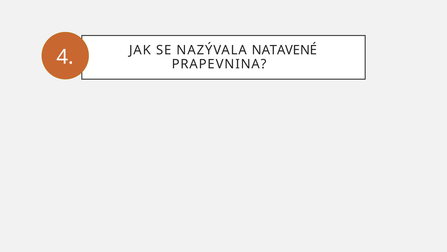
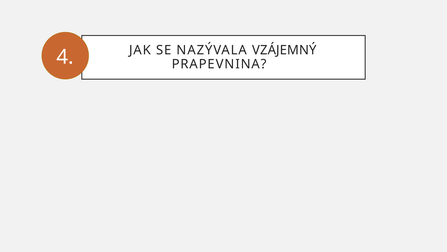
NATAVENÉ: NATAVENÉ -> VZÁJEMNÝ (284, 50)
